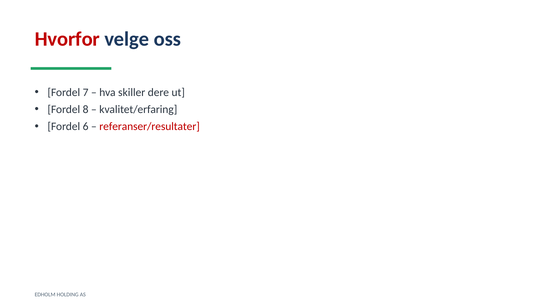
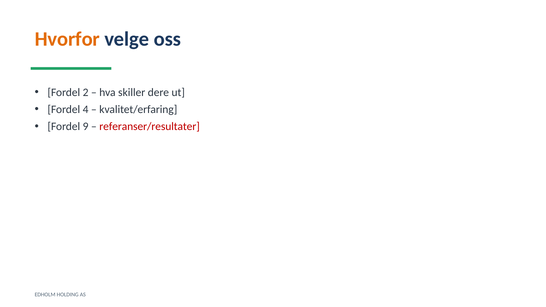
Hvorfor colour: red -> orange (67, 39)
7: 7 -> 2 (86, 92)
8: 8 -> 4 (86, 110)
6: 6 -> 9 (86, 127)
